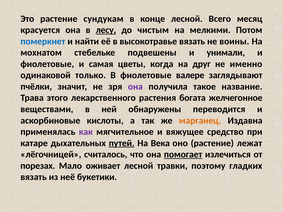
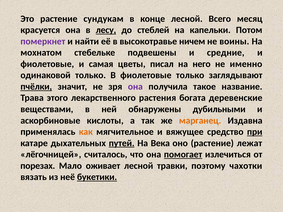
чистым: чистым -> стеблей (153, 30)
мелкими: мелкими -> капельки (210, 30)
померкнет colour: blue -> purple (43, 41)
высокотравье вязать: вязать -> ничем (192, 41)
унимали: унимали -> средние (226, 53)
когда: когда -> писал (162, 64)
друг: друг -> него (202, 64)
фиолетовые валере: валере -> только (190, 75)
пчёлки underline: none -> present (36, 87)
желчегонное: желчегонное -> деревенские (236, 98)
переводится: переводится -> дубильными (219, 109)
как colour: purple -> orange (86, 132)
при underline: none -> present (255, 132)
гладких: гладких -> чахотки (246, 166)
букетики underline: none -> present (97, 177)
